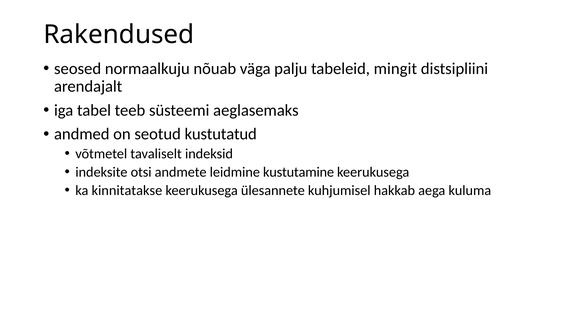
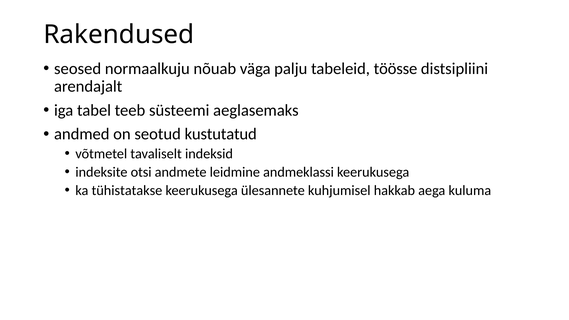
mingit: mingit -> töösse (396, 69)
kustutamine: kustutamine -> andmeklassi (298, 172)
kinnitatakse: kinnitatakse -> tühistatakse (127, 190)
